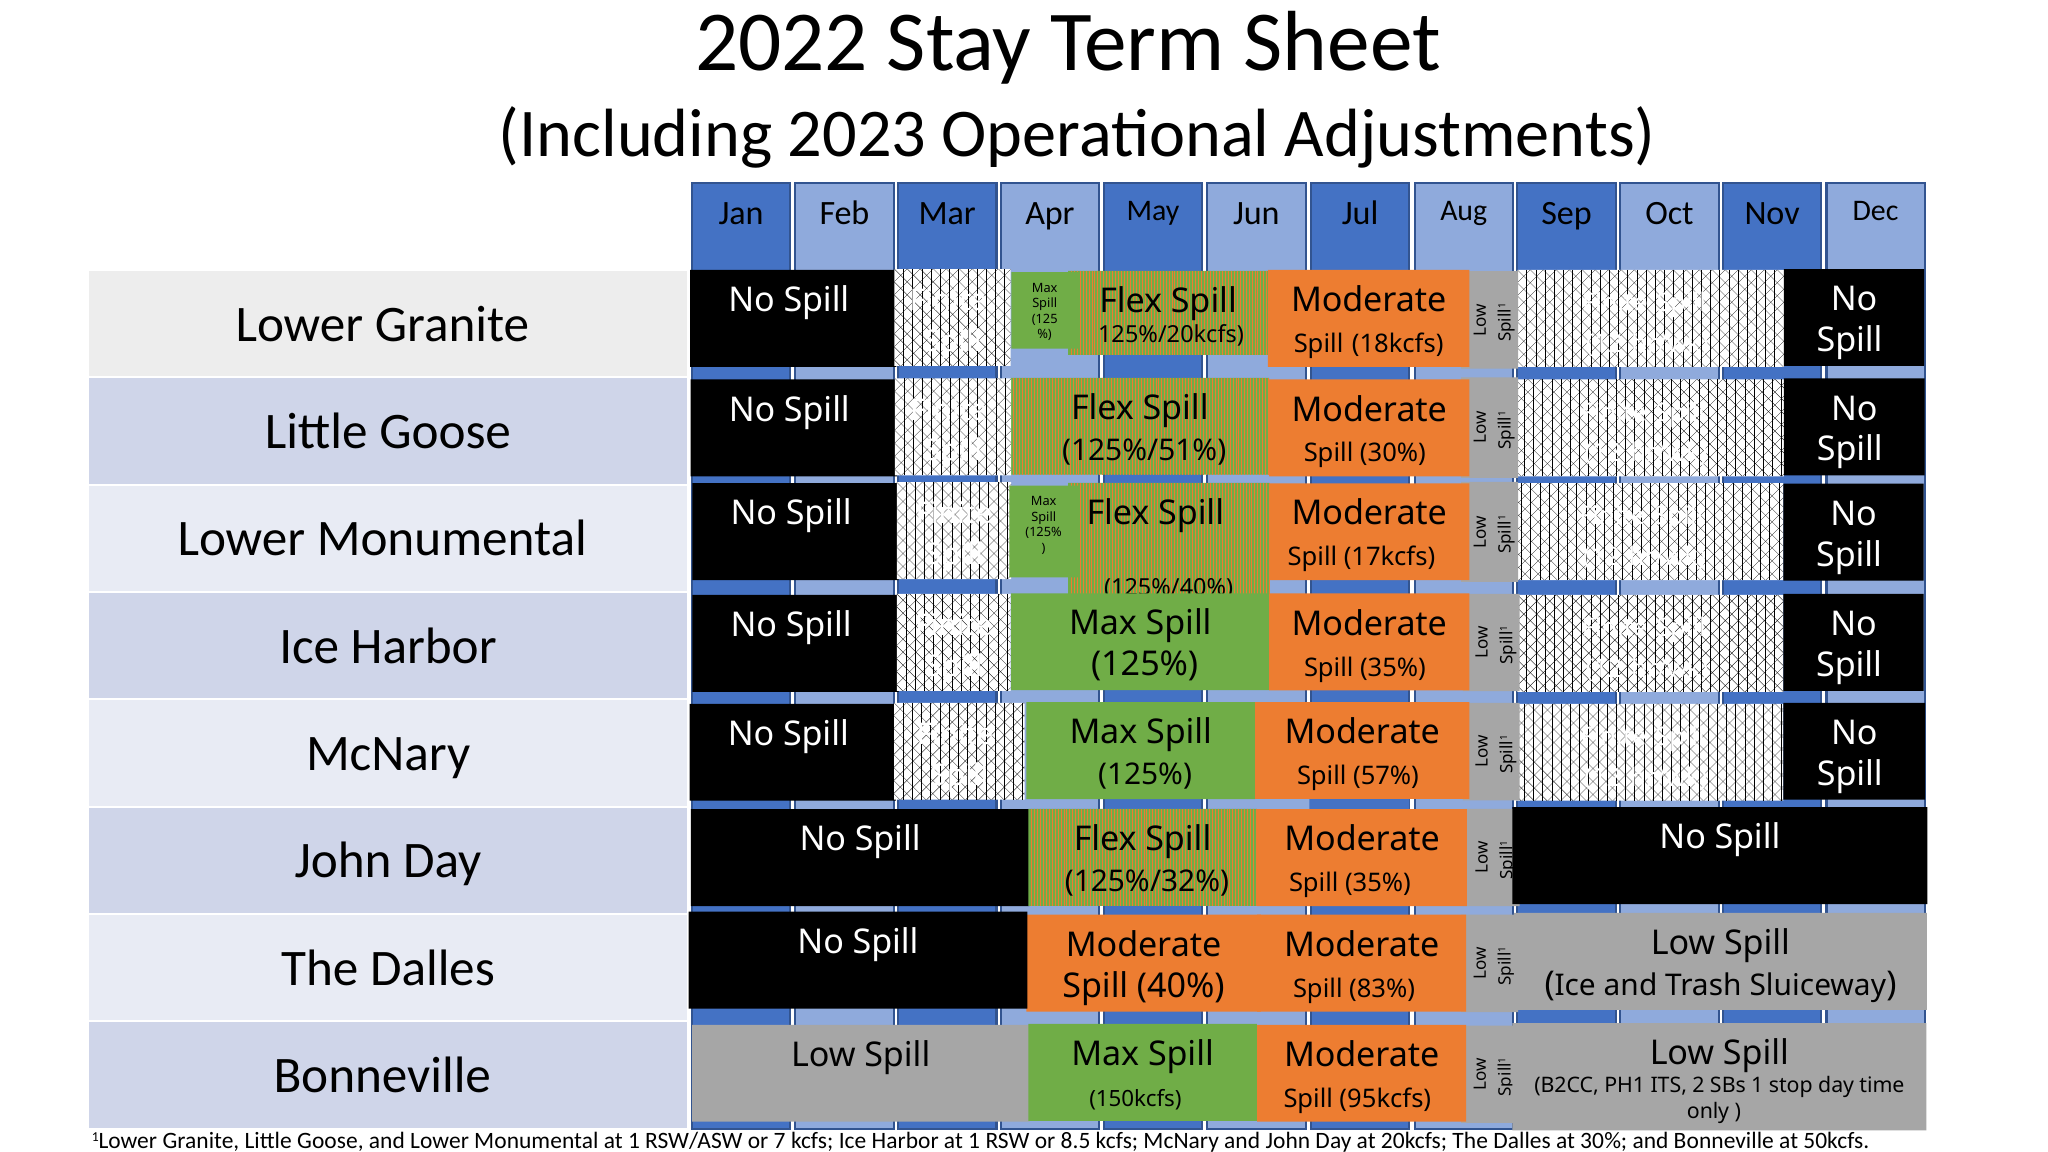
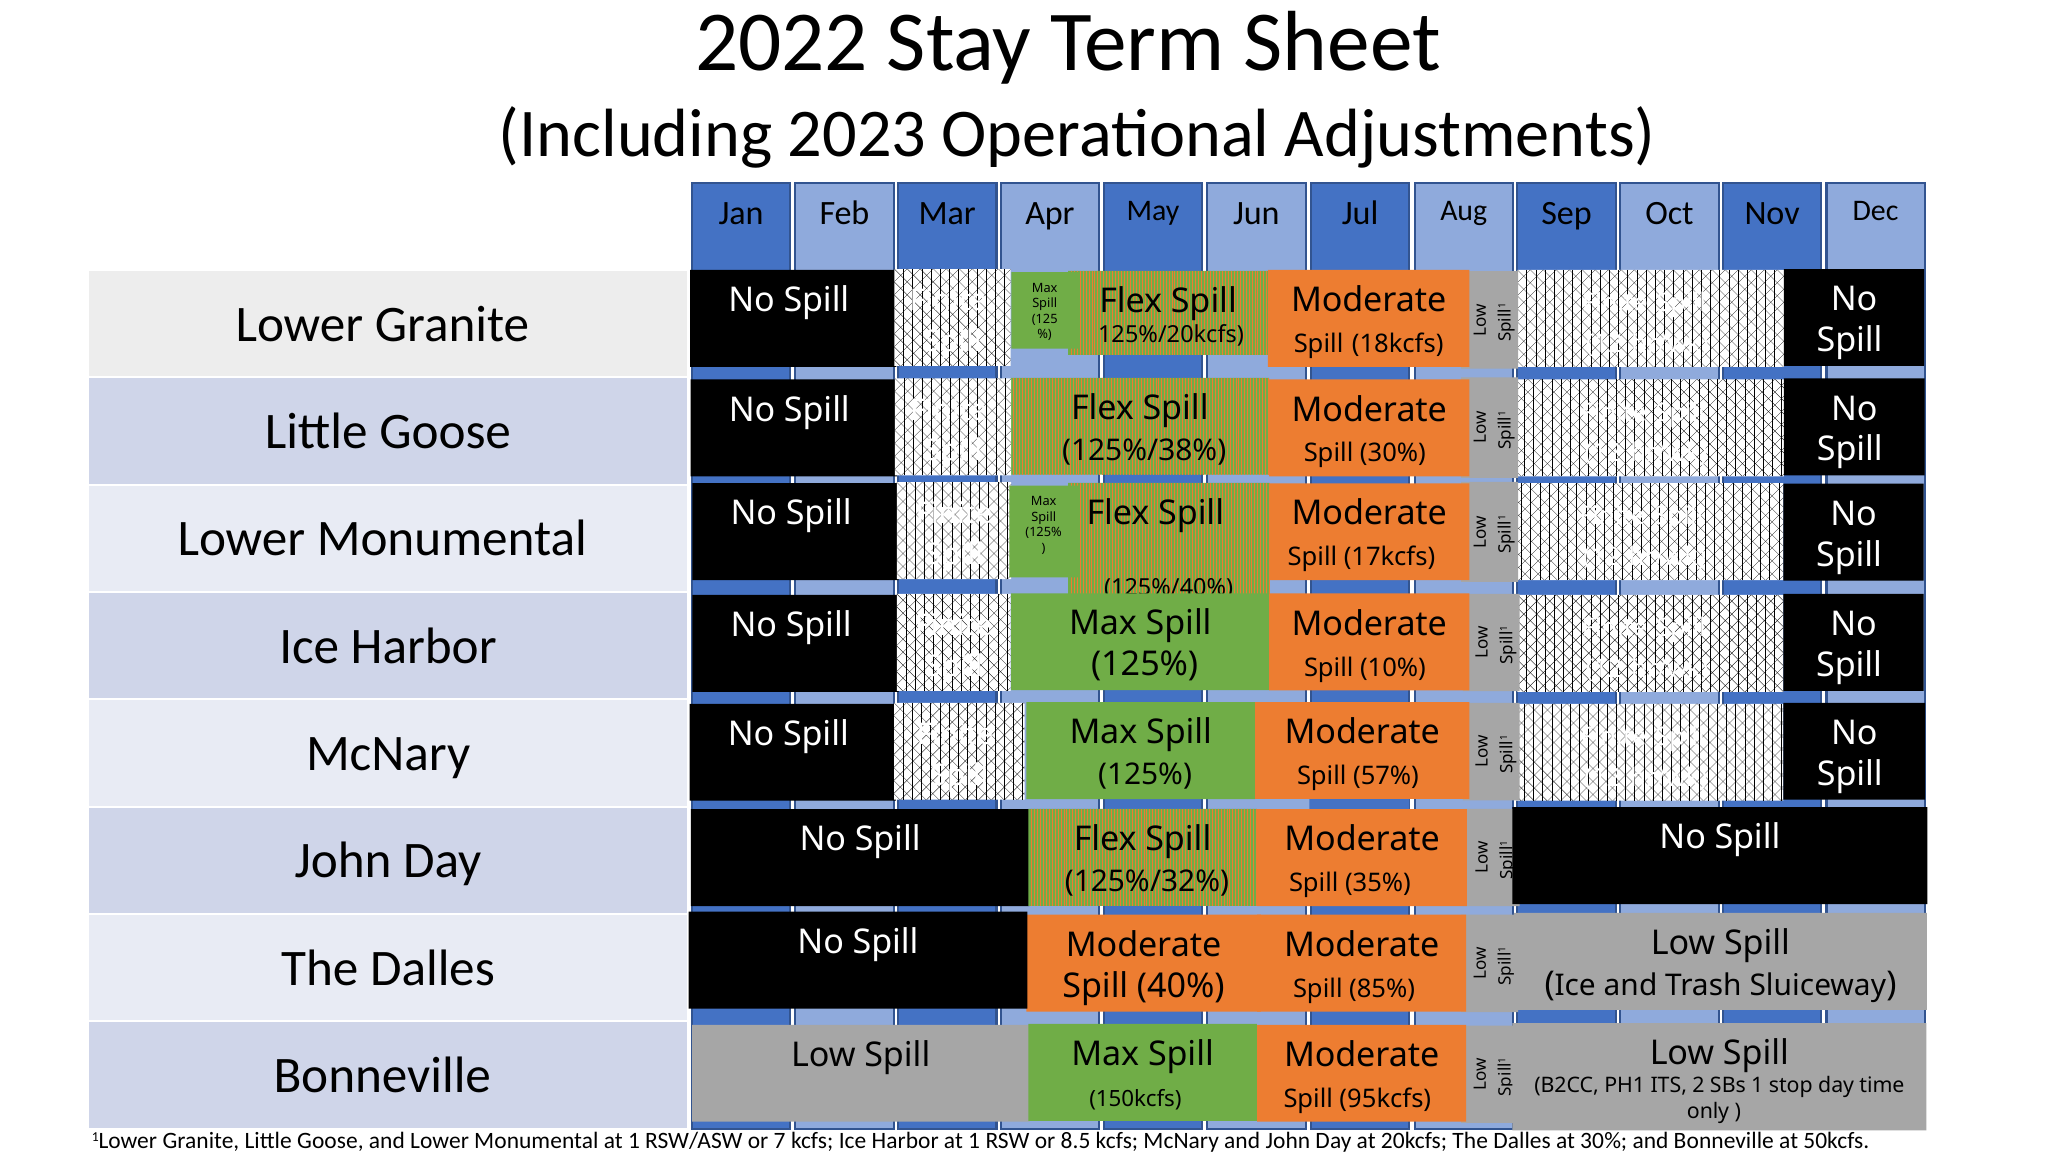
125%/51%: 125%/51% -> 125%/38% (1144, 451)
35%: 35% -> 10% (1393, 668)
83%: 83% -> 85% (1382, 989)
